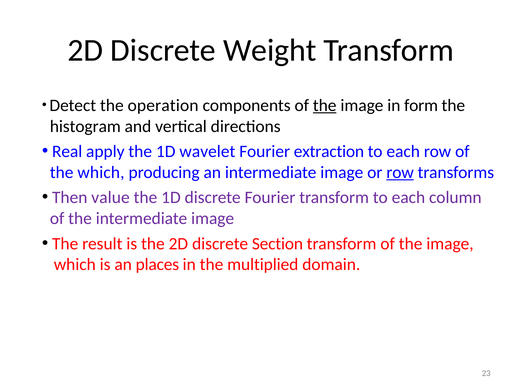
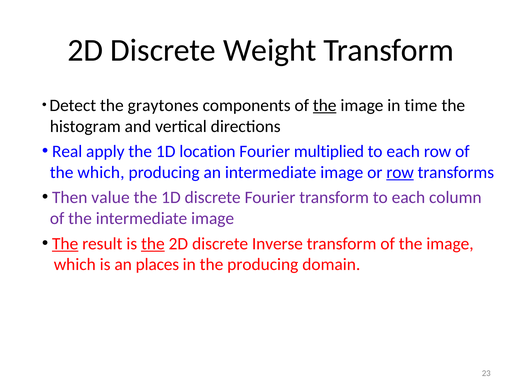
operation: operation -> graytones (163, 106)
form: form -> time (421, 106)
wavelet: wavelet -> location (207, 152)
extraction: extraction -> multiplied (329, 152)
The underline: none -> present (65, 244)
the underline: none -> present (153, 244)
Section: Section -> Inverse (277, 244)
the multiplied: multiplied -> producing (263, 265)
